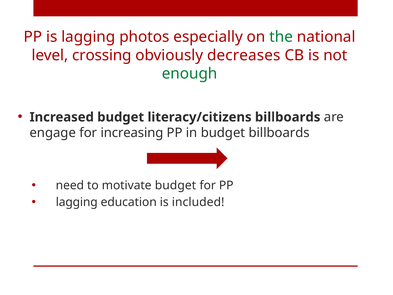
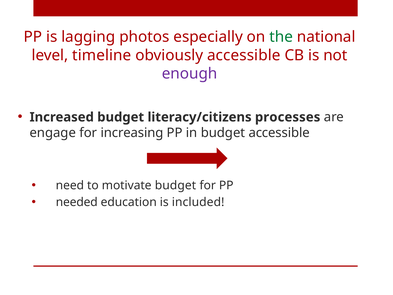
crossing: crossing -> timeline (102, 55)
obviously decreases: decreases -> accessible (244, 55)
enough colour: green -> purple (190, 74)
literacy/citizens billboards: billboards -> processes (288, 117)
budget billboards: billboards -> accessible (279, 133)
lagging: lagging -> needed (77, 202)
